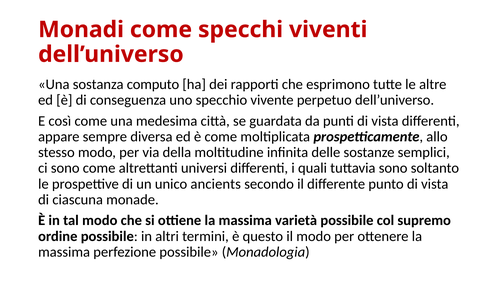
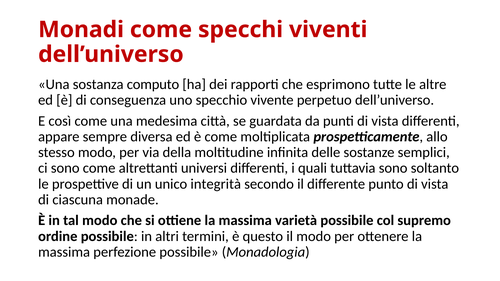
ancients: ancients -> integrità (216, 184)
